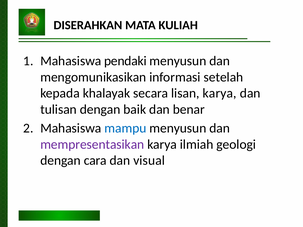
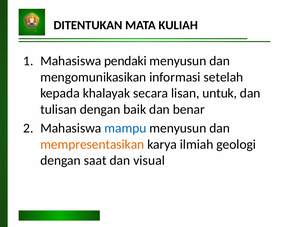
DISERAHKAN: DISERAHKAN -> DITENTUKAN (88, 25)
lisan karya: karya -> untuk (220, 93)
mempresentasikan colour: purple -> orange (92, 145)
cara: cara -> saat (95, 161)
